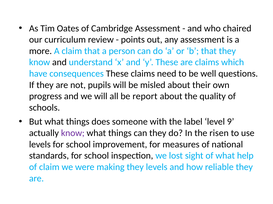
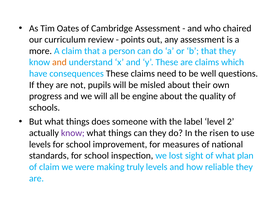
and colour: black -> orange (59, 63)
report: report -> engine (145, 97)
9: 9 -> 2 (231, 122)
help: help -> plan (245, 156)
making they: they -> truly (135, 168)
